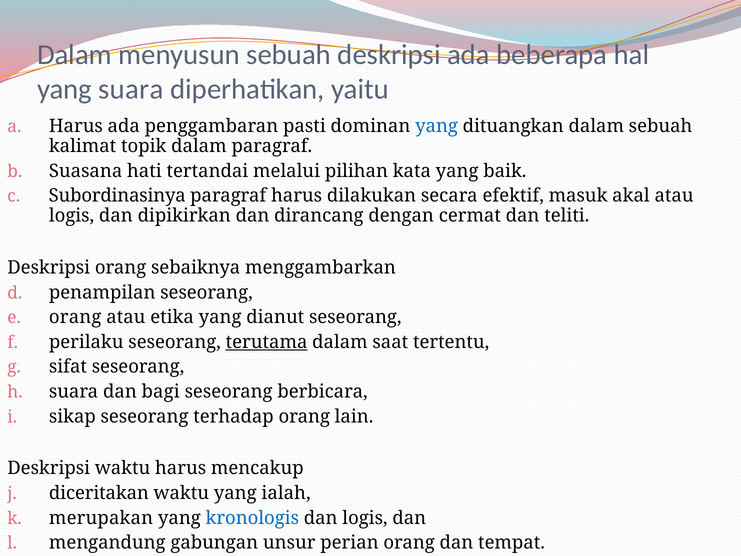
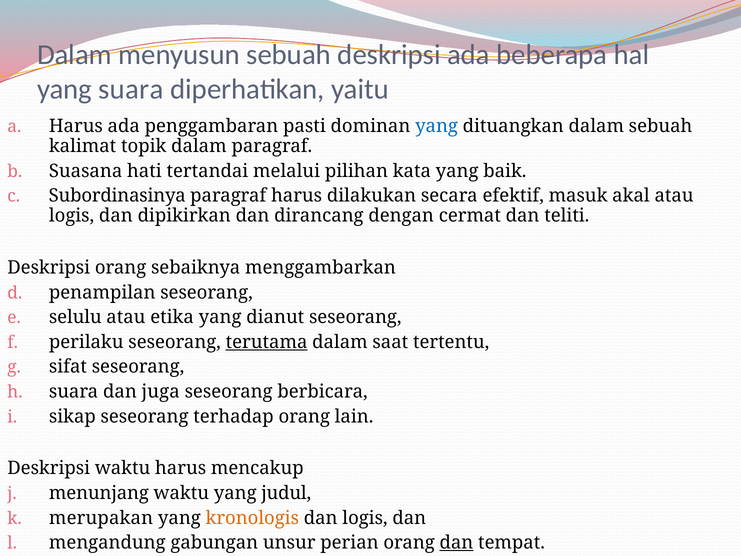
orang: orang -> selulu (75, 317)
bagi: bagi -> juga (161, 391)
diceritakan: diceritakan -> menunjang (99, 493)
ialah: ialah -> judul (286, 493)
kronologis colour: blue -> orange (252, 518)
dan underline: none -> present (456, 542)
